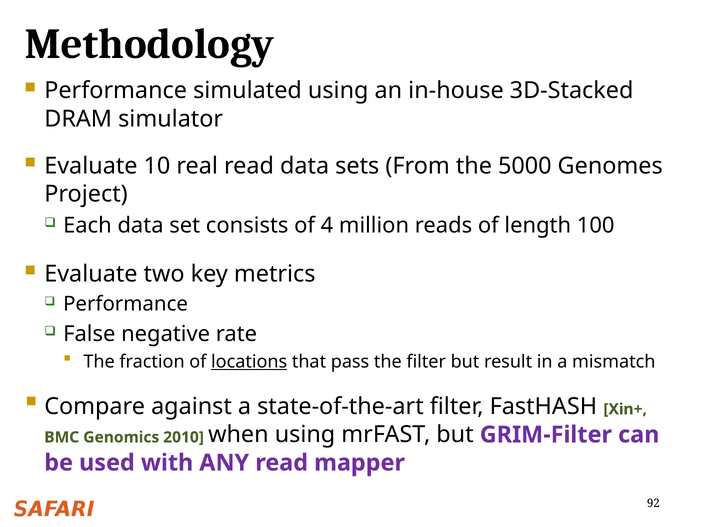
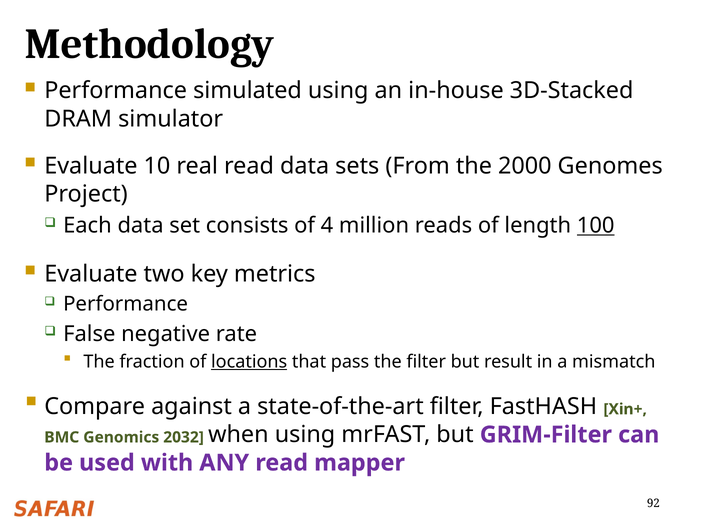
5000: 5000 -> 2000 (525, 166)
100 underline: none -> present (596, 225)
2010: 2010 -> 2032 (184, 437)
